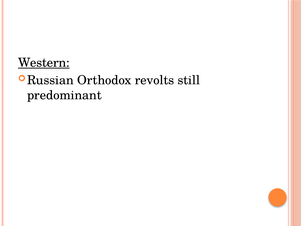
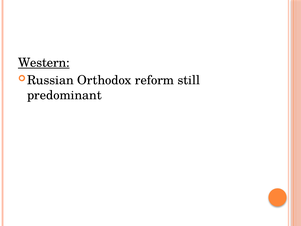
revolts: revolts -> reform (155, 80)
